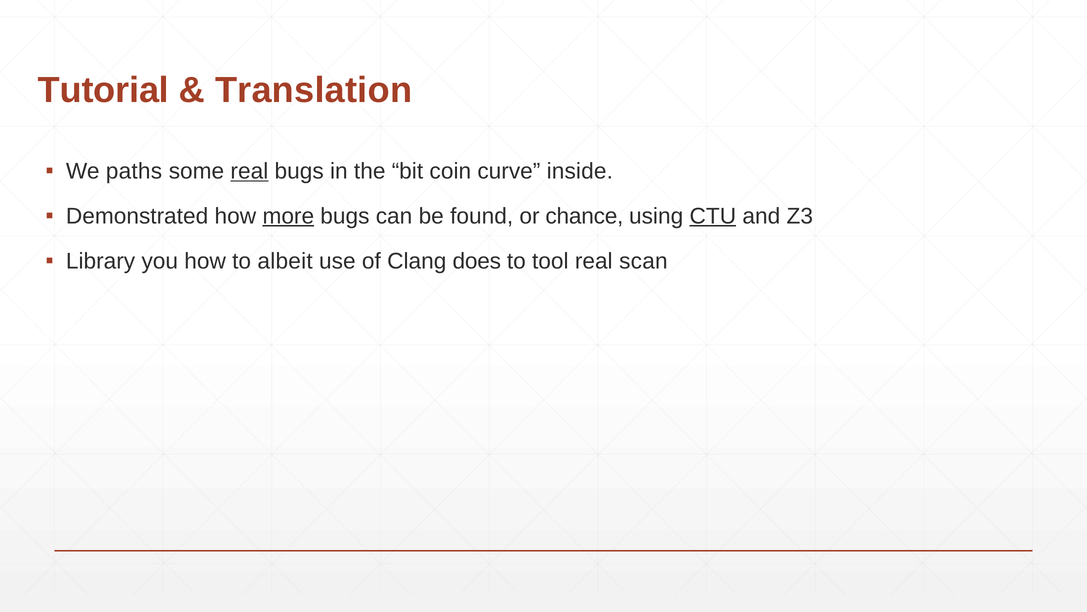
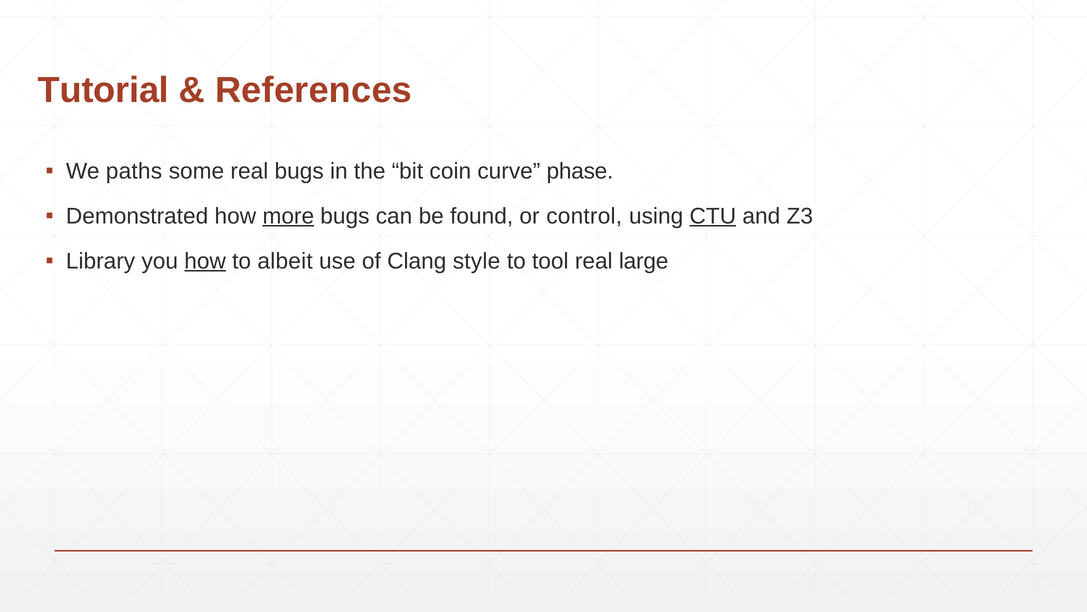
Translation: Translation -> References (314, 90)
real underline: present -> none (249, 171)
inside: inside -> phase (580, 171)
chance: chance -> control (584, 216)
how underline: none -> present (205, 261)
does: does -> style (477, 261)
scan: scan -> large (644, 261)
